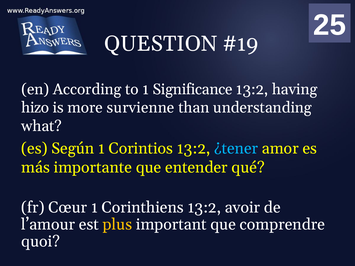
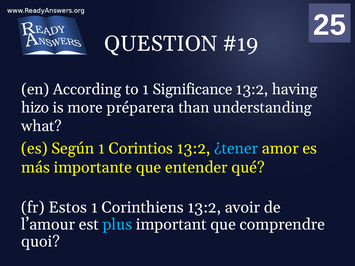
survienne: survienne -> préparera (140, 108)
Cœur: Cœur -> Estos (68, 208)
plus colour: yellow -> light blue (117, 225)
